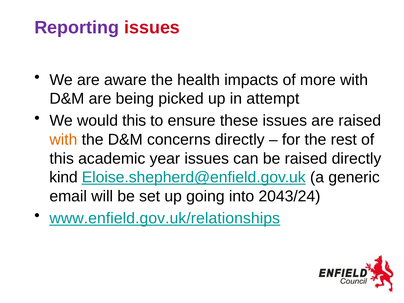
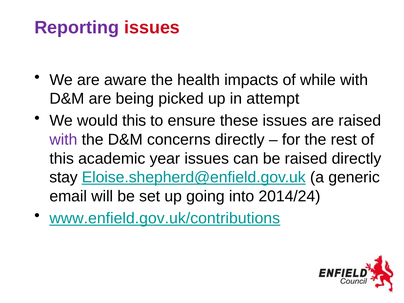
more: more -> while (318, 80)
with colour: orange -> purple (63, 140)
kind: kind -> stay (63, 177)
2043/24: 2043/24 -> 2014/24 (289, 196)
www.enfield.gov.uk/relationships: www.enfield.gov.uk/relationships -> www.enfield.gov.uk/contributions (165, 218)
